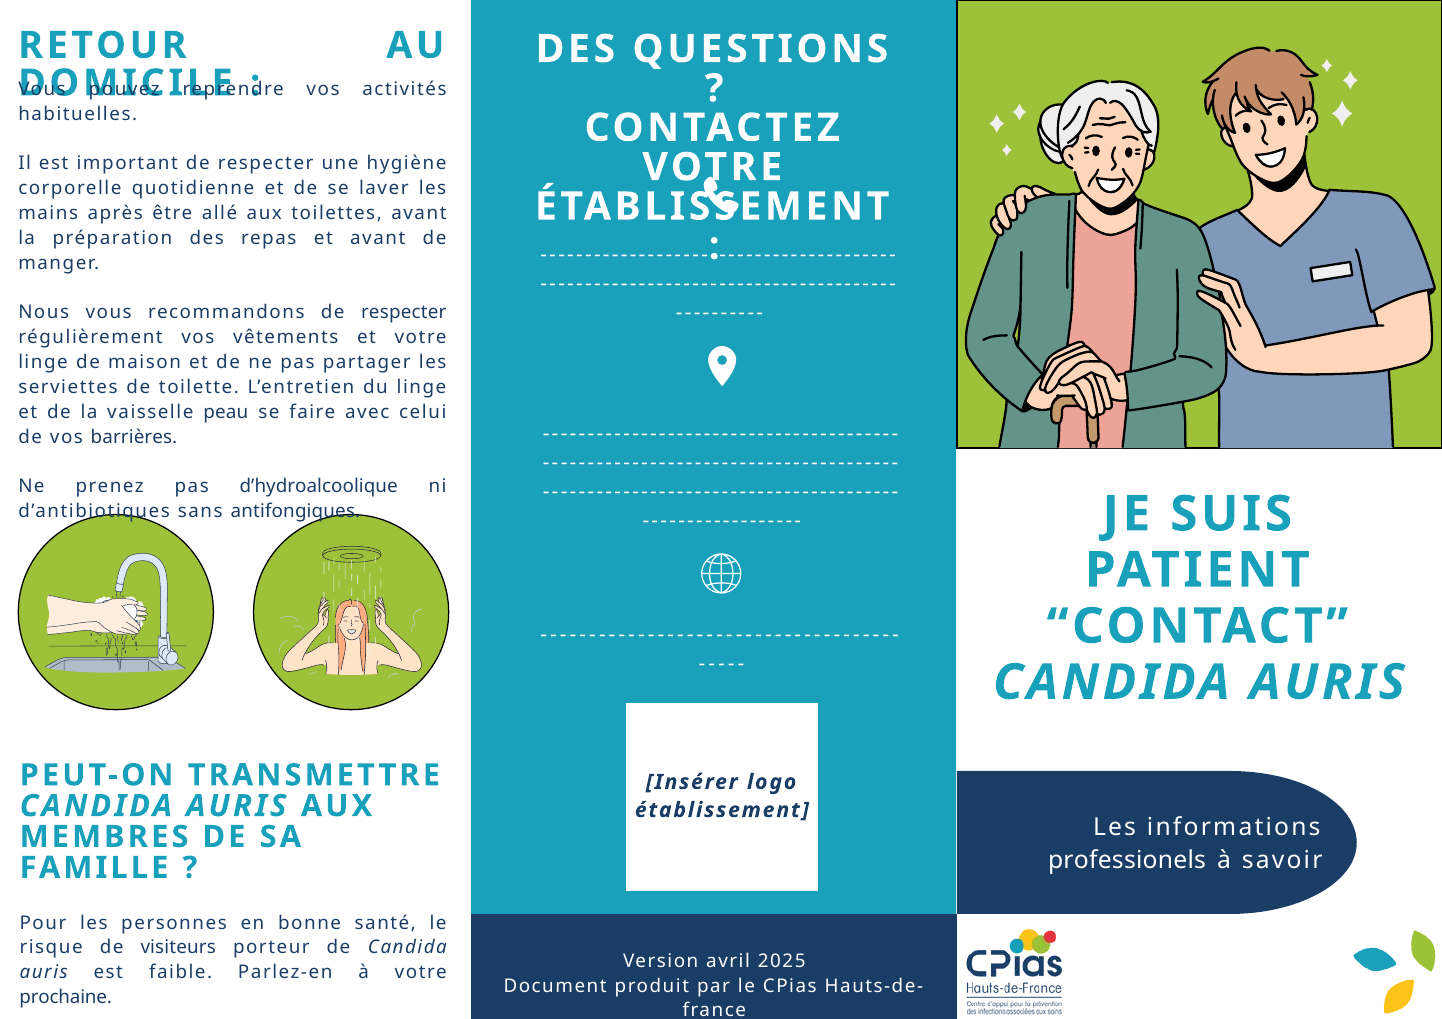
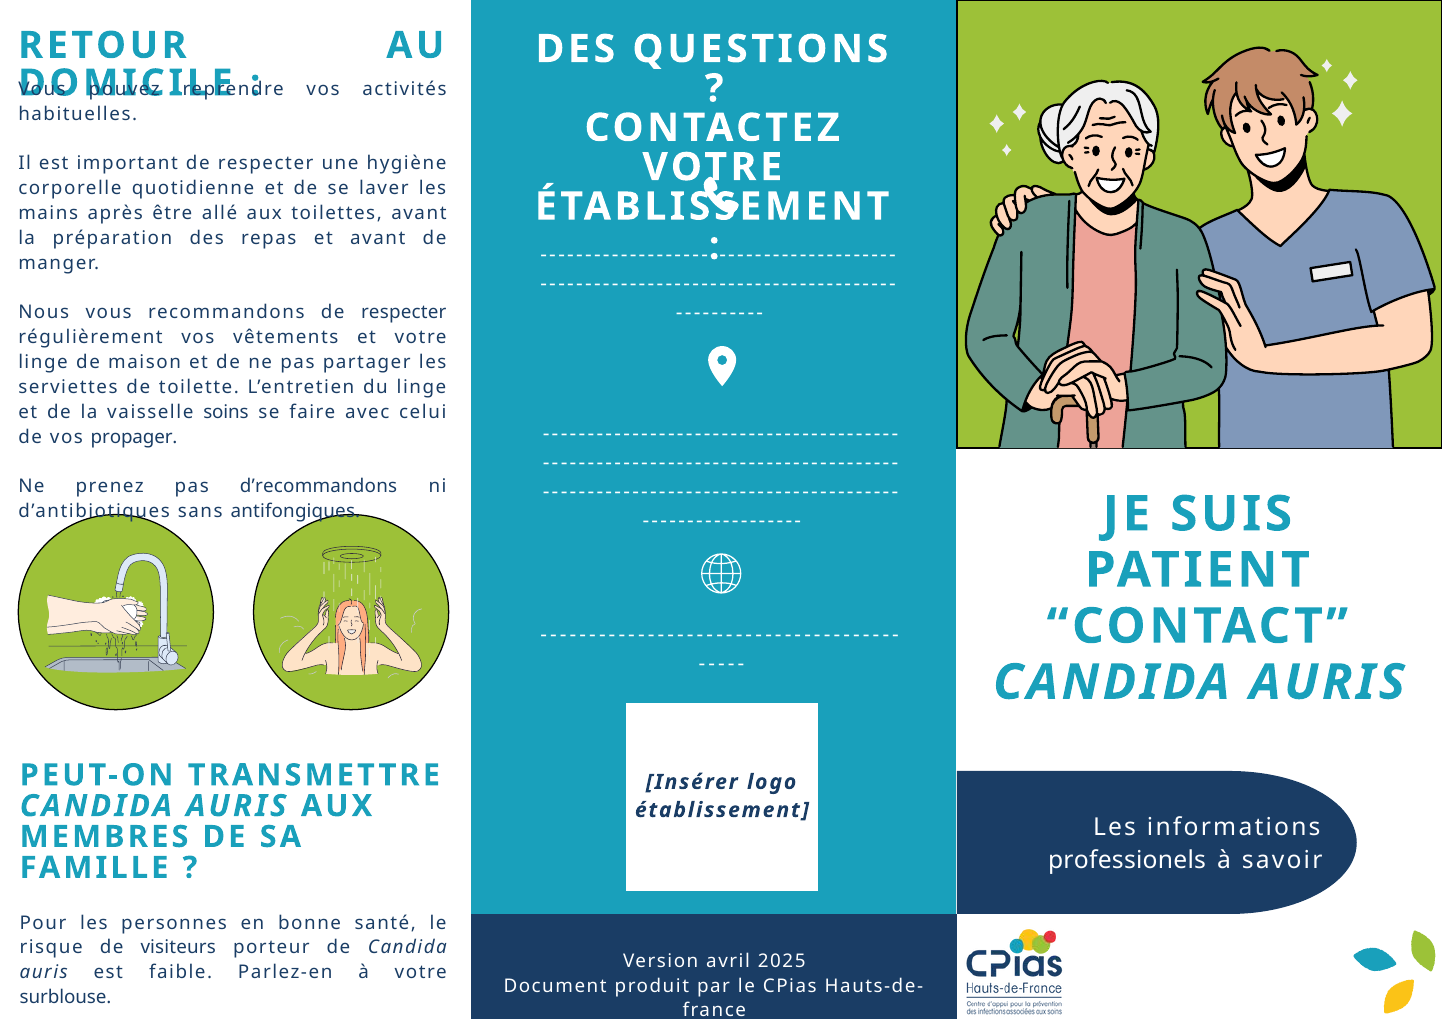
peau: peau -> soins (226, 412)
barrières: barrières -> propager (134, 437)
d’hydroalcoolique: d’hydroalcoolique -> d’recommandons (319, 487)
prochaine: prochaine -> surblouse (66, 997)
